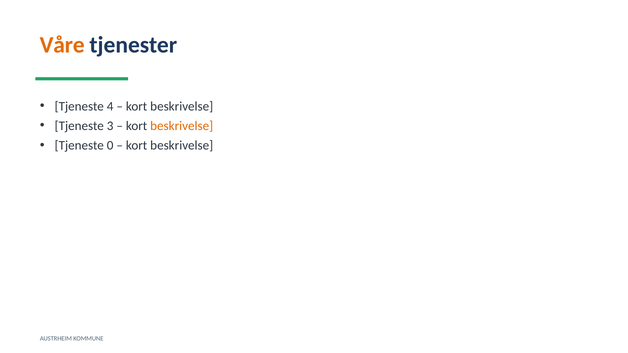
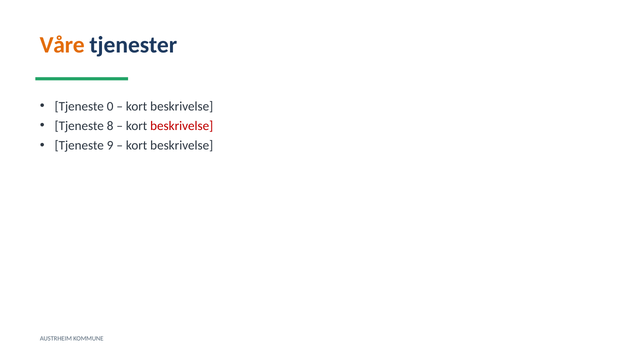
4: 4 -> 0 (110, 106)
3: 3 -> 8 (110, 126)
beskrivelse colour: orange -> red (182, 126)
0: 0 -> 9 (110, 146)
